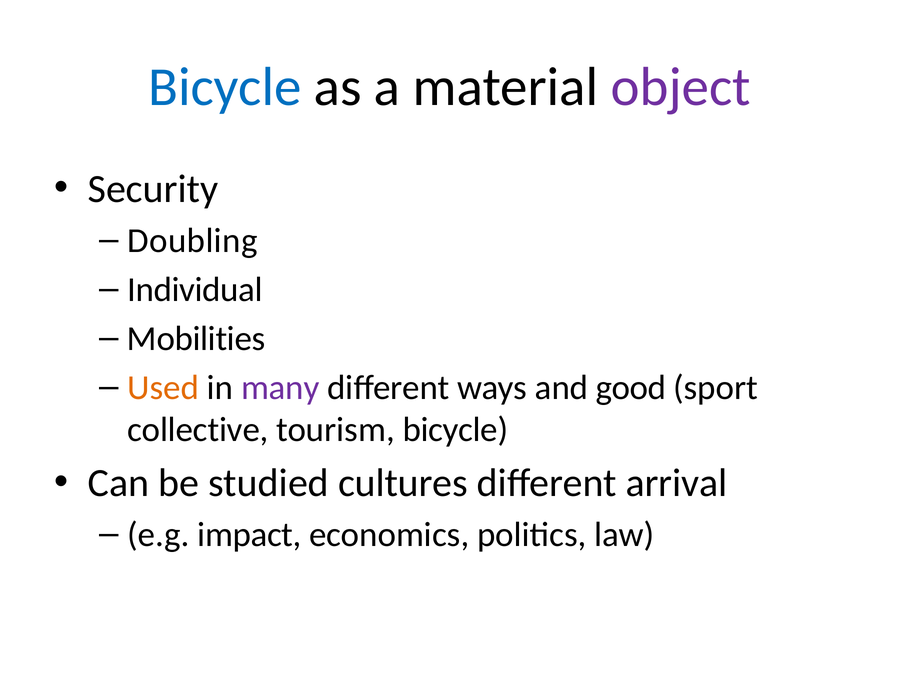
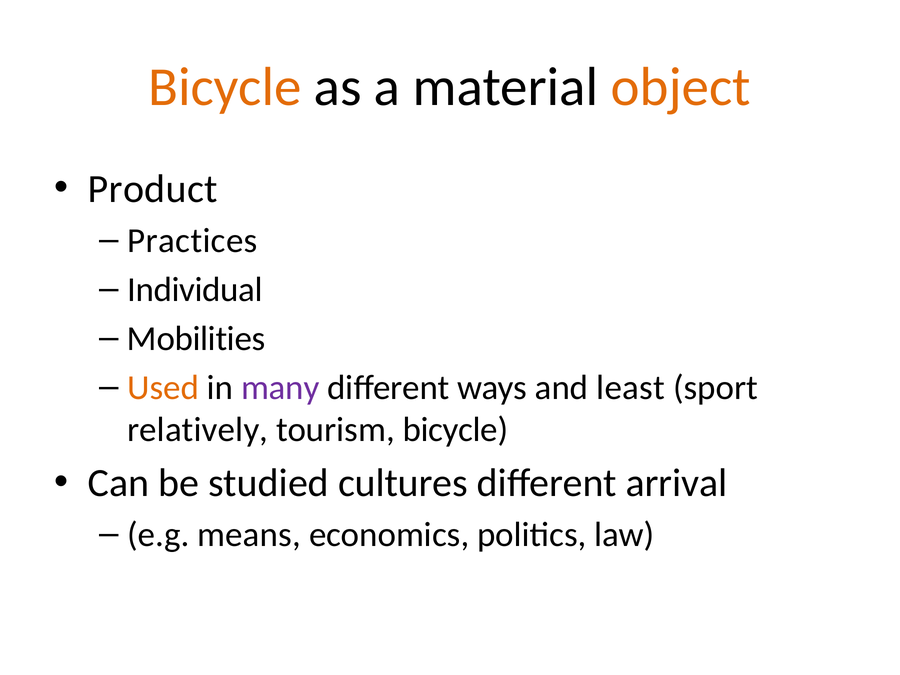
Bicycle colour: blue -> orange (225, 87)
object colour: purple -> orange (681, 87)
Security: Security -> Product (153, 189)
Doubling: Doubling -> Practices (192, 240)
good: good -> least (631, 388)
collective: collective -> relatively (198, 430)
impact: impact -> means (249, 535)
